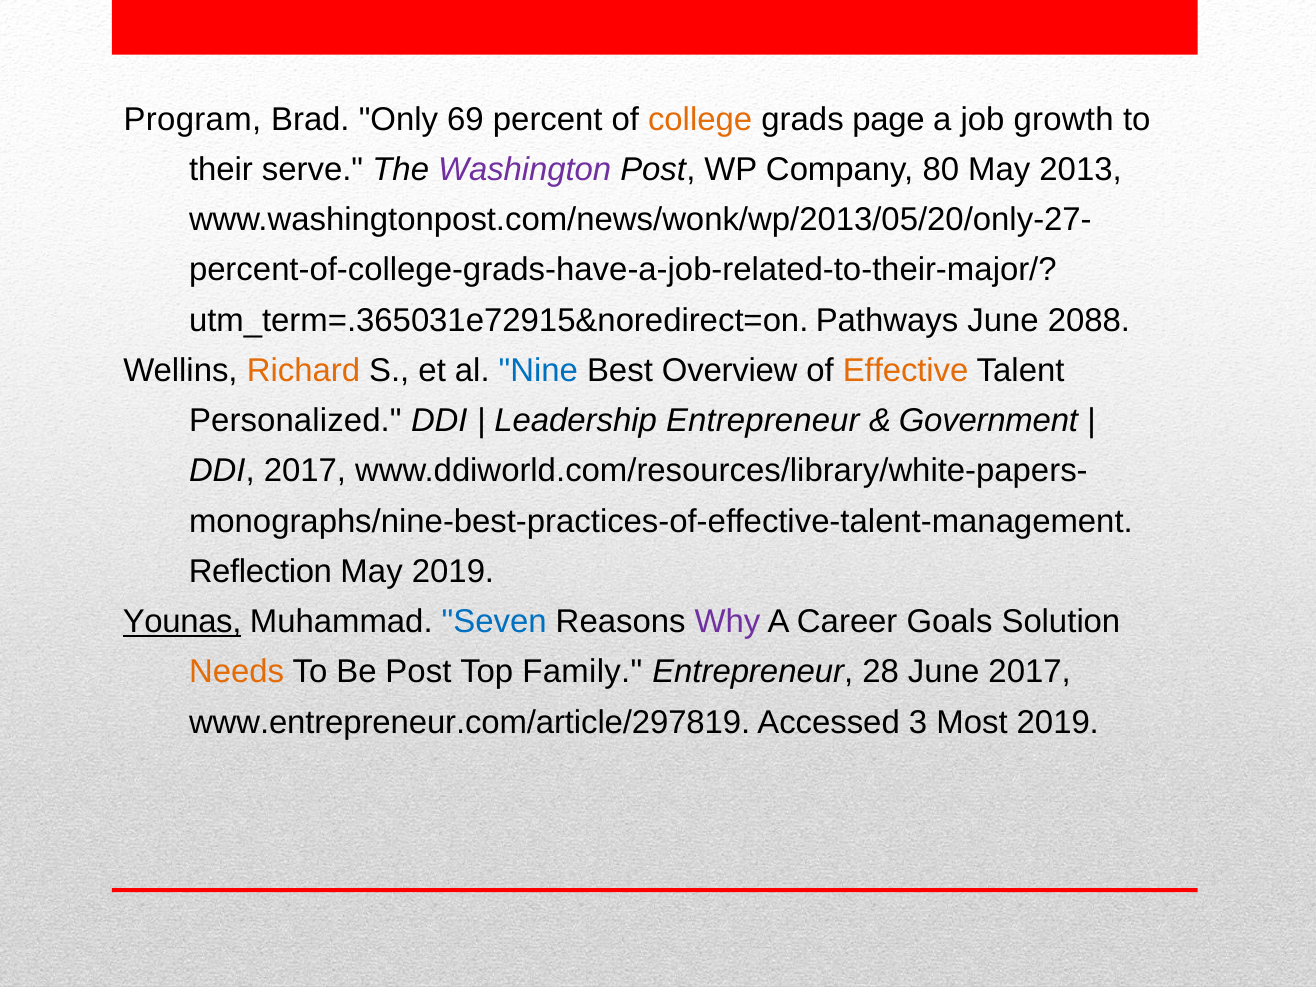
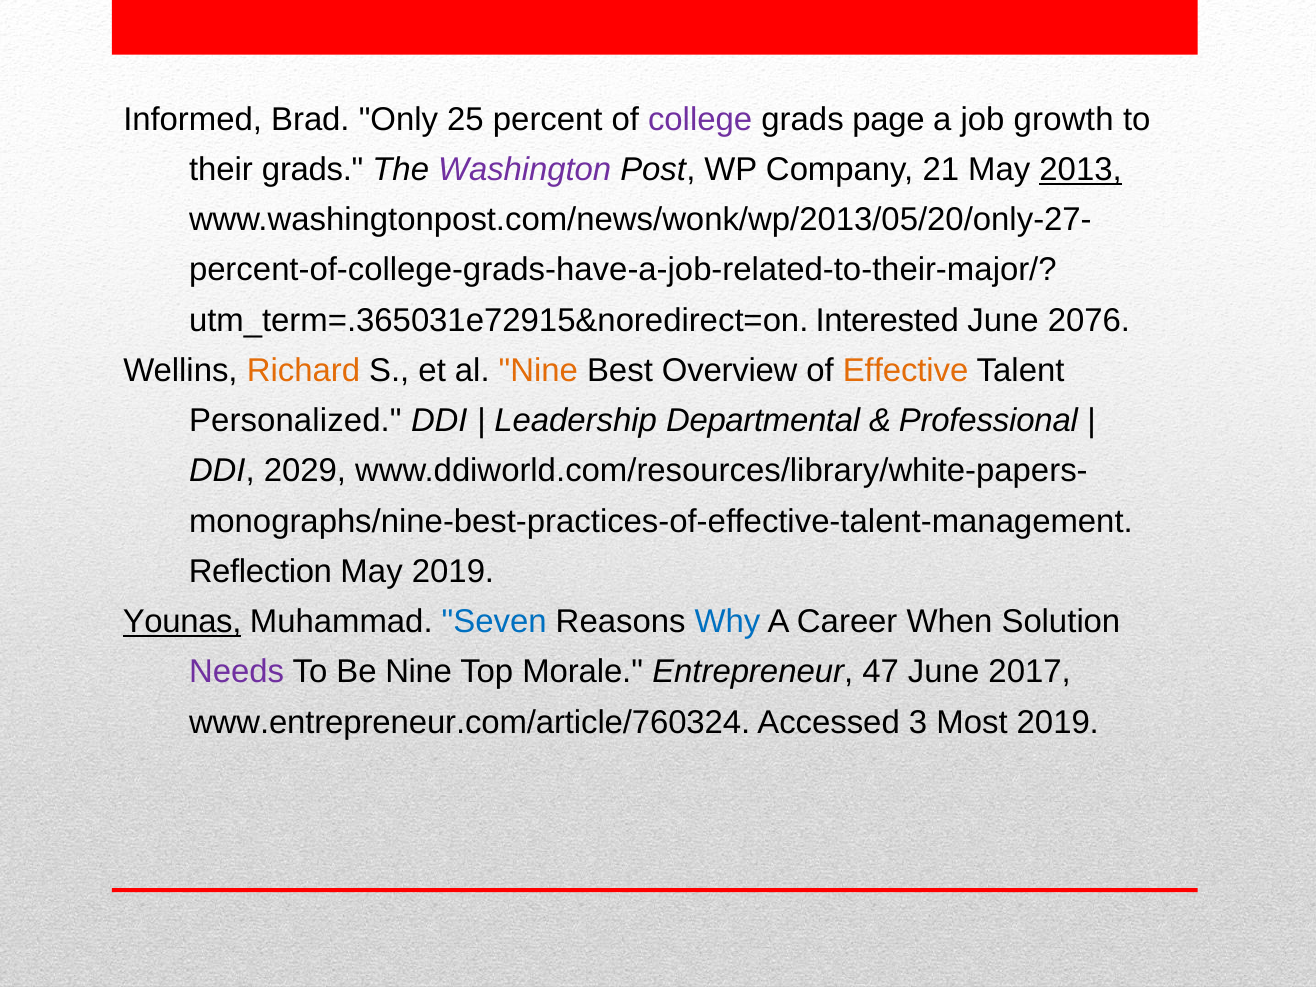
Program: Program -> Informed (193, 119)
69: 69 -> 25 (465, 119)
college colour: orange -> purple (700, 119)
their serve: serve -> grads (313, 170)
80: 80 -> 21 (941, 170)
2013 underline: none -> present (1081, 170)
Pathways: Pathways -> Interested (887, 320)
2088: 2088 -> 2076 (1089, 320)
Nine colour: blue -> orange (538, 371)
Leadership Entrepreneur: Entrepreneur -> Departmental (763, 421)
Government: Government -> Professional (988, 421)
DDI 2017: 2017 -> 2029 (305, 471)
Why colour: purple -> blue (728, 622)
Goals: Goals -> When (950, 622)
Needs colour: orange -> purple (237, 672)
Be Post: Post -> Nine (419, 672)
Family: Family -> Morale (583, 672)
28: 28 -> 47 (881, 672)
www.entrepreneur.com/article/297819: www.entrepreneur.com/article/297819 -> www.entrepreneur.com/article/760324 (470, 722)
